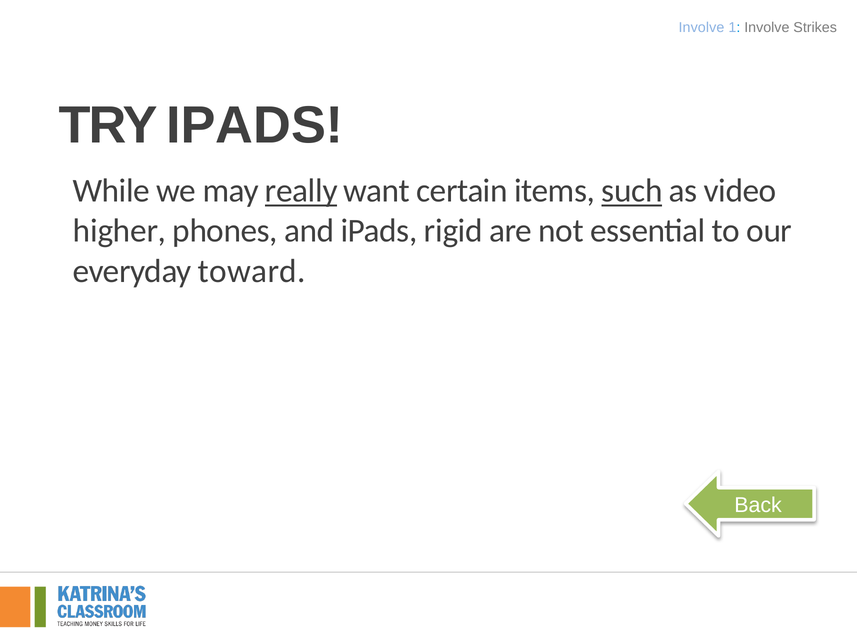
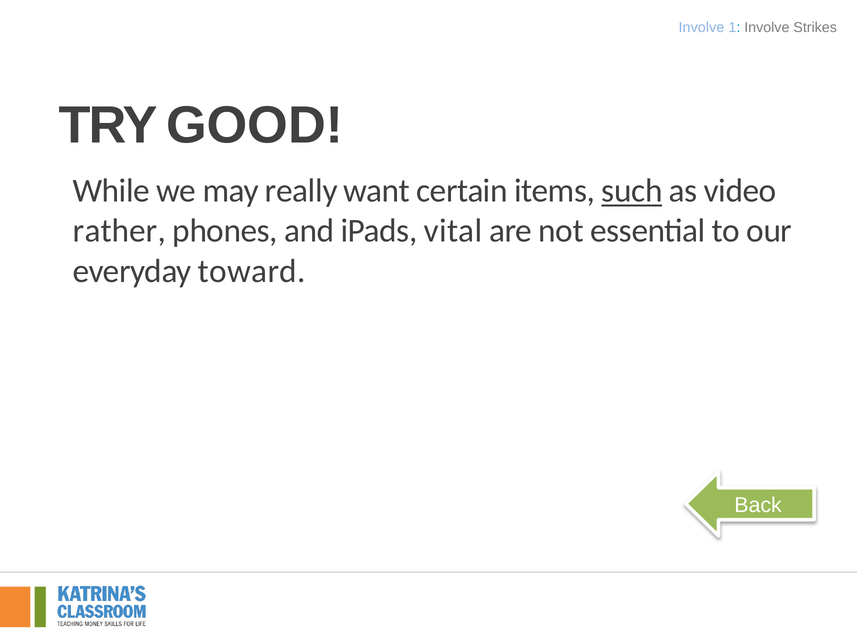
TRY IPADS: IPADS -> GOOD (255, 125)
really underline: present -> none (301, 191)
higher: higher -> rather (119, 231)
rigid: rigid -> vital (453, 231)
